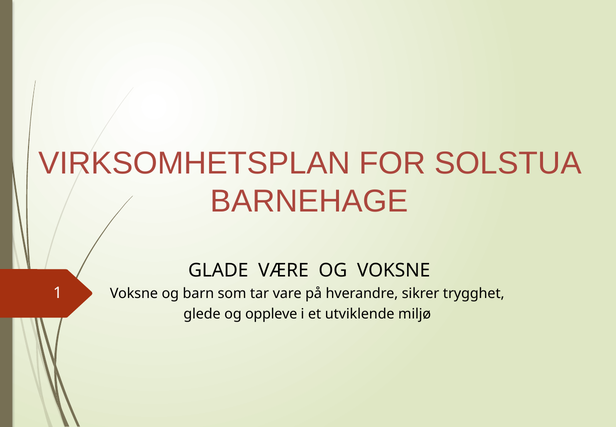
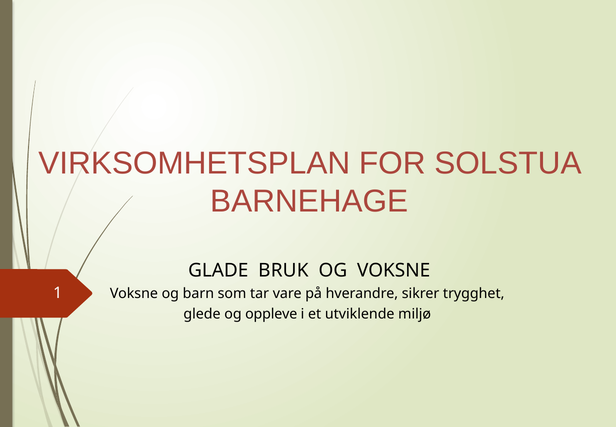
VÆRE: VÆRE -> BRUK (283, 270)
